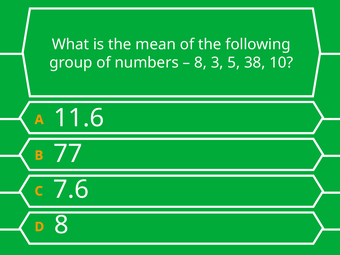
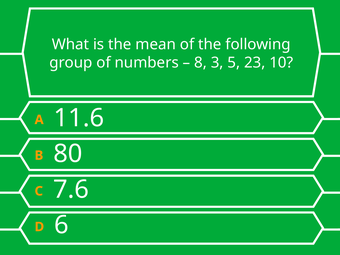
38: 38 -> 23 (255, 63)
77: 77 -> 80 (68, 154)
D 8: 8 -> 6 (62, 225)
